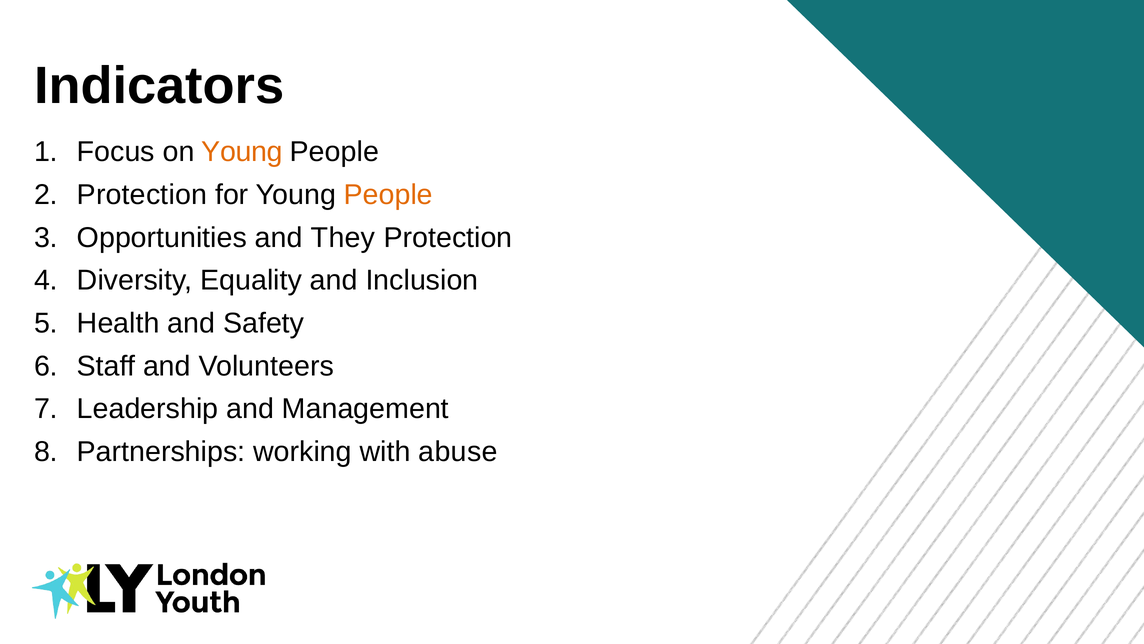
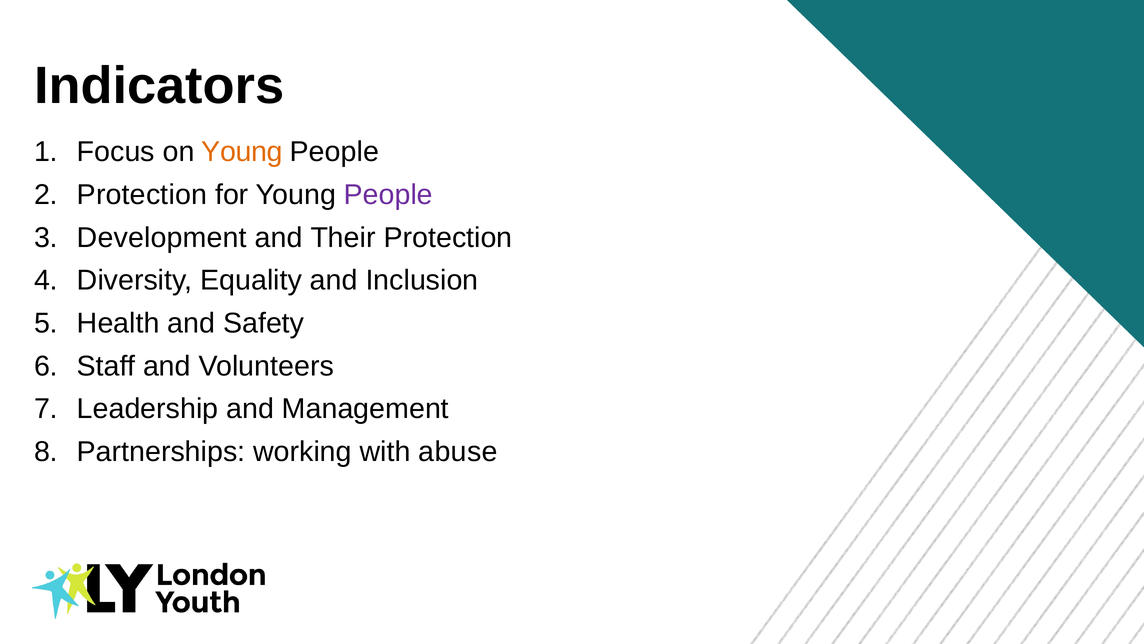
People colour: orange -> purple (388, 195)
Opportunities: Opportunities -> Development (162, 237)
They: They -> Their (343, 237)
